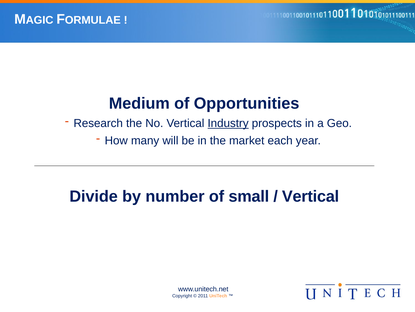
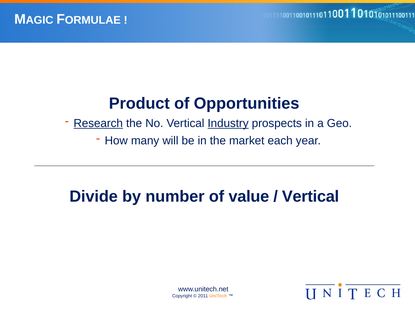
Medium: Medium -> Product (139, 103)
Research underline: none -> present (98, 123)
small: small -> value (249, 196)
